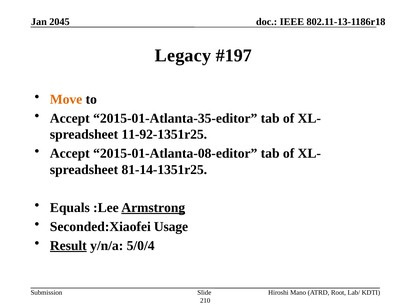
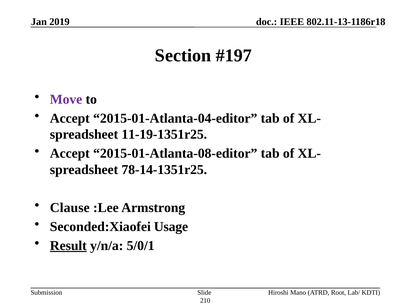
2045: 2045 -> 2019 (59, 22)
Legacy: Legacy -> Section (183, 56)
Move colour: orange -> purple (66, 99)
2015-01-Atlanta-35-editor: 2015-01-Atlanta-35-editor -> 2015-01-Atlanta-04-editor (175, 118)
11-92-1351r25: 11-92-1351r25 -> 11-19-1351r25 (164, 135)
81-14-1351r25: 81-14-1351r25 -> 78-14-1351r25 (164, 170)
Equals: Equals -> Clause (70, 208)
Armstrong underline: present -> none (153, 208)
5/0/4: 5/0/4 -> 5/0/1 (141, 246)
